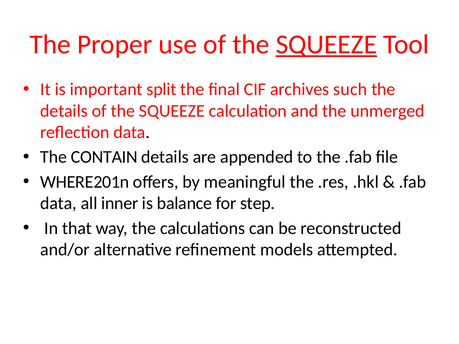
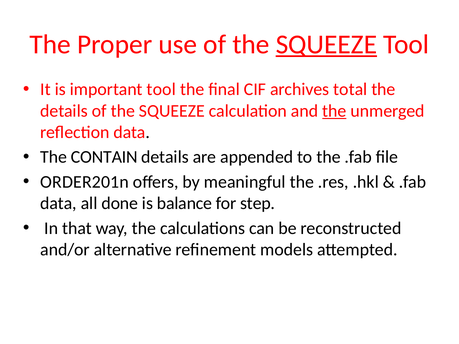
important split: split -> tool (161, 90)
such: such -> total (350, 90)
the underline: none -> present (334, 111)
WHERE201n: WHERE201n -> ORDER201n (85, 182)
inner: inner -> done (120, 204)
